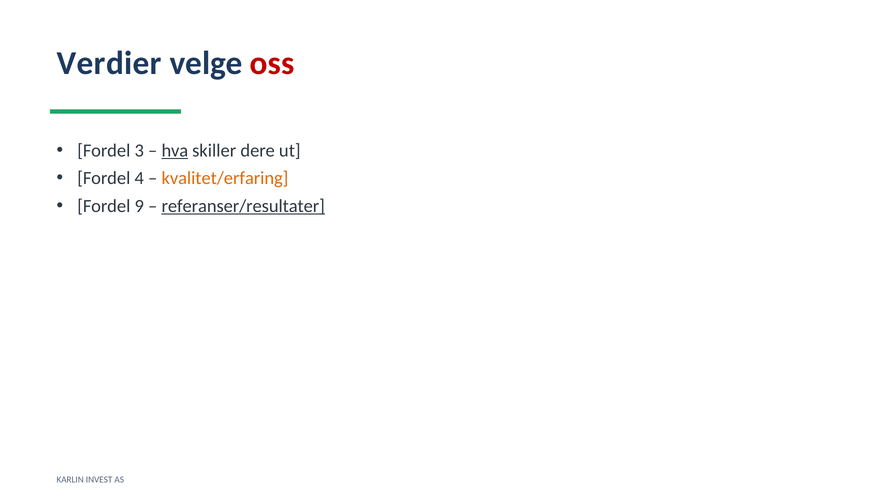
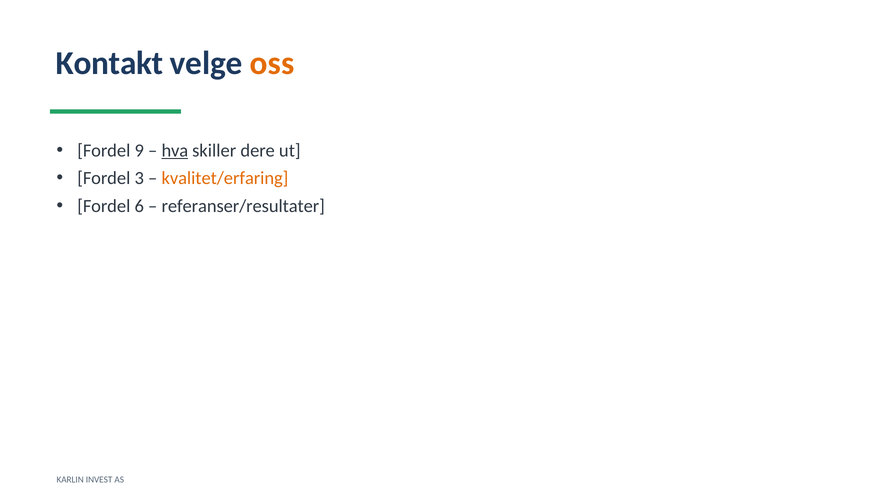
Verdier: Verdier -> Kontakt (110, 63)
oss colour: red -> orange (272, 63)
3: 3 -> 9 (139, 150)
4: 4 -> 3 (139, 178)
9: 9 -> 6 (139, 206)
referanser/resultater underline: present -> none (243, 206)
